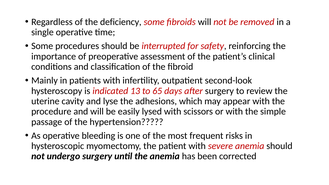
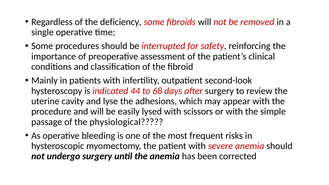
13: 13 -> 44 (135, 91)
65: 65 -> 68 (157, 91)
hypertension: hypertension -> physiological (126, 122)
